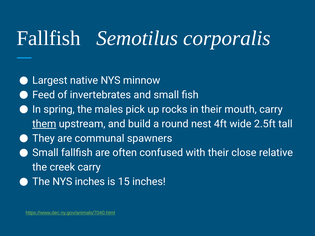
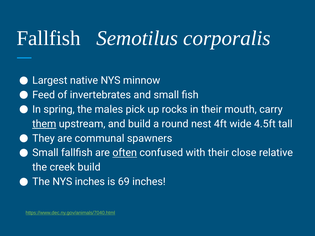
2.5ft: 2.5ft -> 4.5ft (265, 124)
often underline: none -> present (125, 153)
creek carry: carry -> build (89, 167)
15: 15 -> 69 (124, 182)
